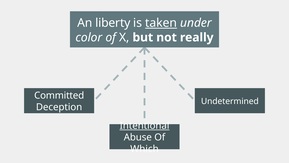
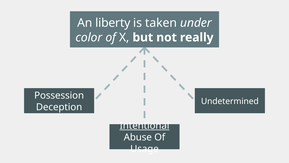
taken underline: present -> none (161, 23)
Committed: Committed -> Possession (59, 95)
Which: Which -> Usage (144, 149)
